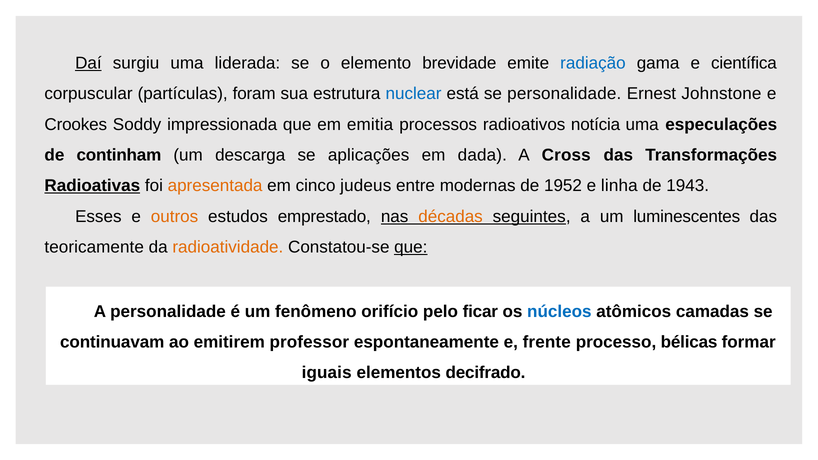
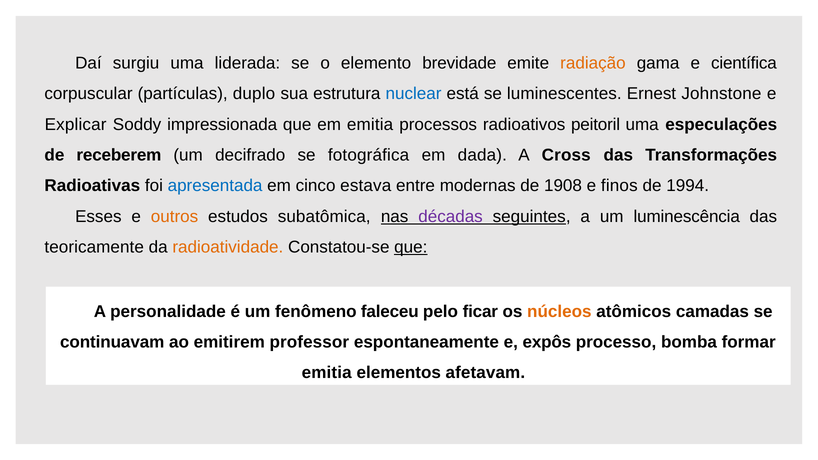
Daí underline: present -> none (88, 63)
radiação colour: blue -> orange (593, 63)
foram: foram -> duplo (254, 94)
se personalidade: personalidade -> luminescentes (564, 94)
Crookes: Crookes -> Explicar (76, 124)
notícia: notícia -> peitoril (596, 124)
continham: continham -> receberem (119, 155)
descarga: descarga -> decifrado (250, 155)
aplicações: aplicações -> fotográfica (369, 155)
Radioativas underline: present -> none (92, 186)
apresentada colour: orange -> blue (215, 186)
judeus: judeus -> estava (366, 186)
1952: 1952 -> 1908 (563, 186)
linha: linha -> finos (619, 186)
1943: 1943 -> 1994 (688, 186)
emprestado: emprestado -> subatômica (324, 216)
décadas colour: orange -> purple (451, 216)
luminescentes: luminescentes -> luminescência (687, 216)
orifício: orifício -> faleceu (390, 311)
núcleos colour: blue -> orange (559, 311)
frente: frente -> expôs (547, 342)
bélicas: bélicas -> bomba (689, 342)
iguais: iguais -> emitia (327, 373)
decifrado: decifrado -> afetavam (485, 373)
